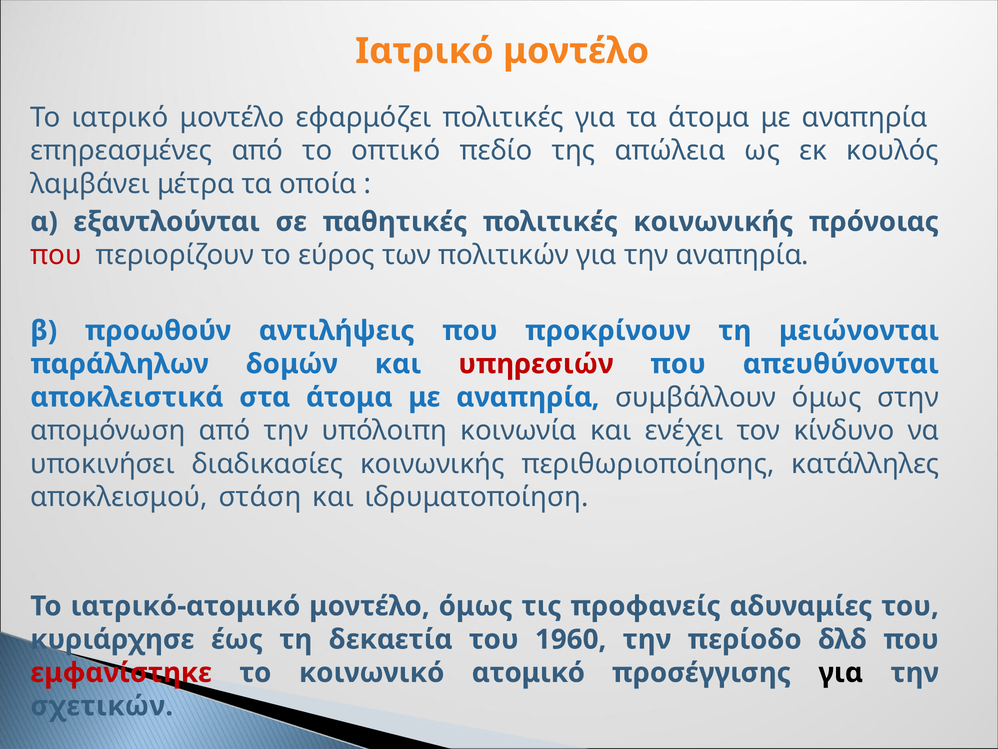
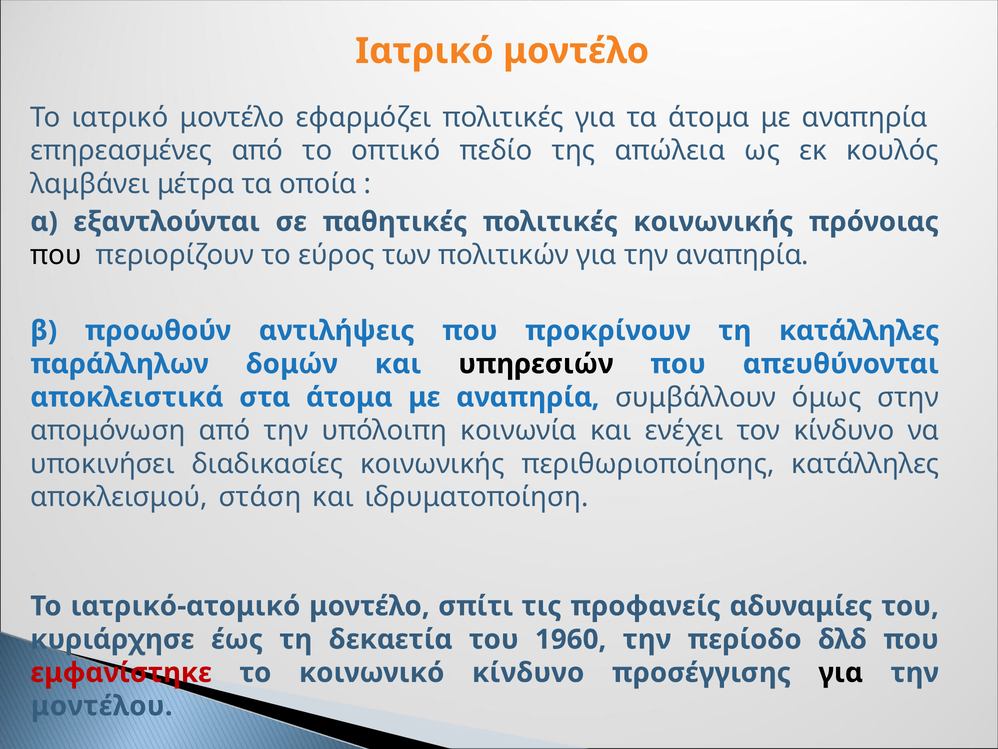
που colour: red -> black (56, 255)
τη μειώνονται: μειώνονται -> κατάλληλες (859, 331)
υπηρεσιών colour: red -> black (536, 364)
μοντέλο όμως: όμως -> σπίτι (476, 606)
κοινωνικό ατομικό: ατομικό -> κίνδυνο (528, 672)
σχετικών: σχετικών -> μοντέλου (102, 706)
